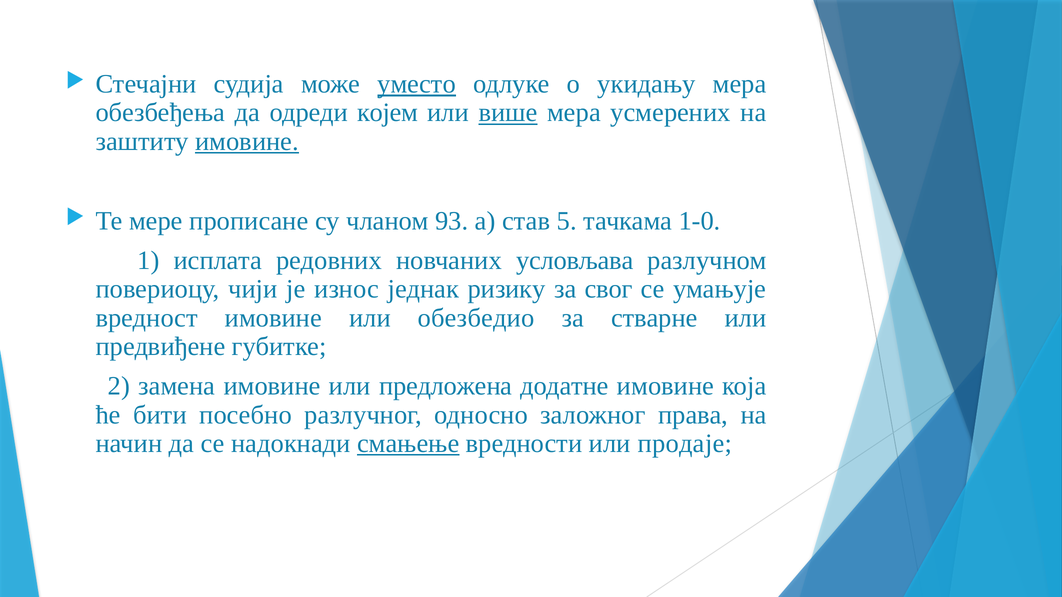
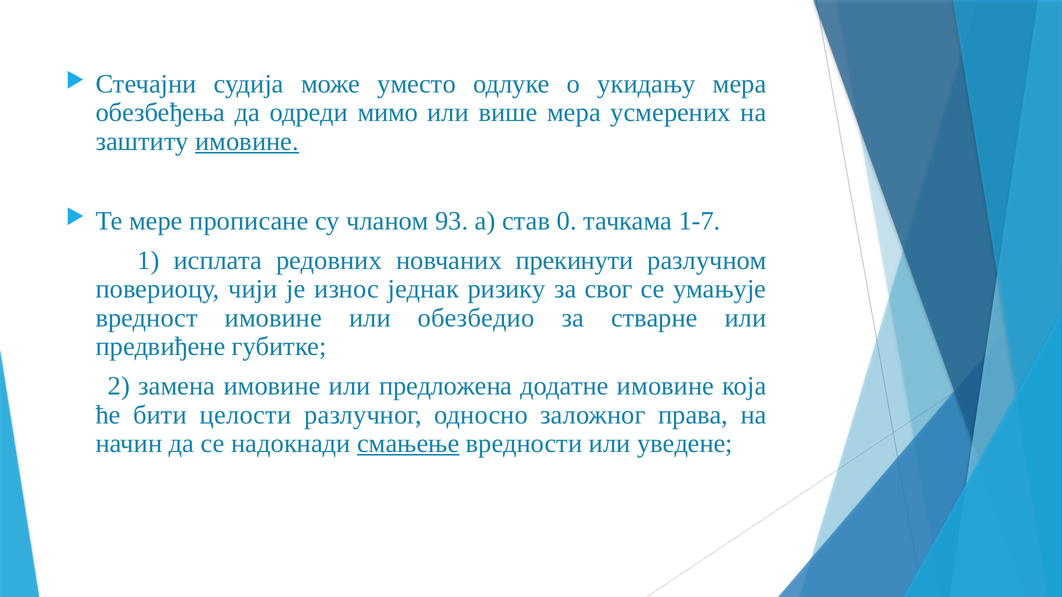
уместо underline: present -> none (417, 84)
којем: којем -> мимо (388, 113)
више underline: present -> none (508, 113)
5: 5 -> 0 (567, 221)
1-0: 1-0 -> 1-7 (700, 221)
условљава: условљава -> прекинути (575, 261)
посебно: посебно -> целости (245, 415)
продаје: продаје -> уведене (685, 444)
